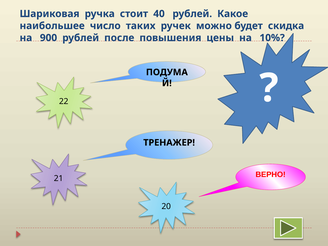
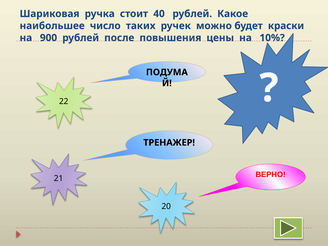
скидка: скидка -> краски (286, 26)
